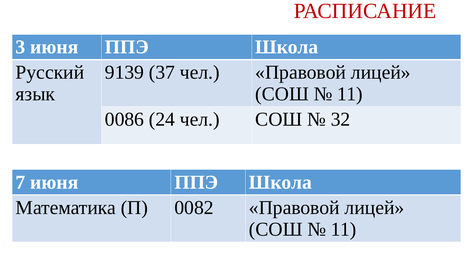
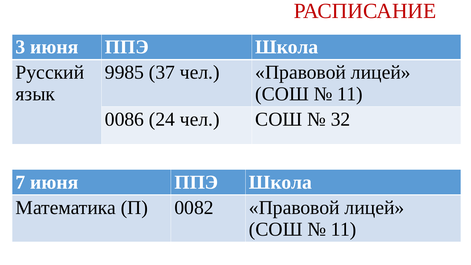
9139: 9139 -> 9985 (125, 72)
